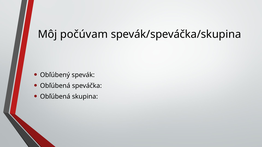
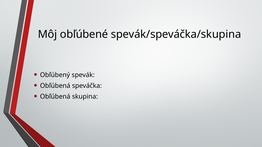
počúvam: počúvam -> obľúbené (84, 34)
